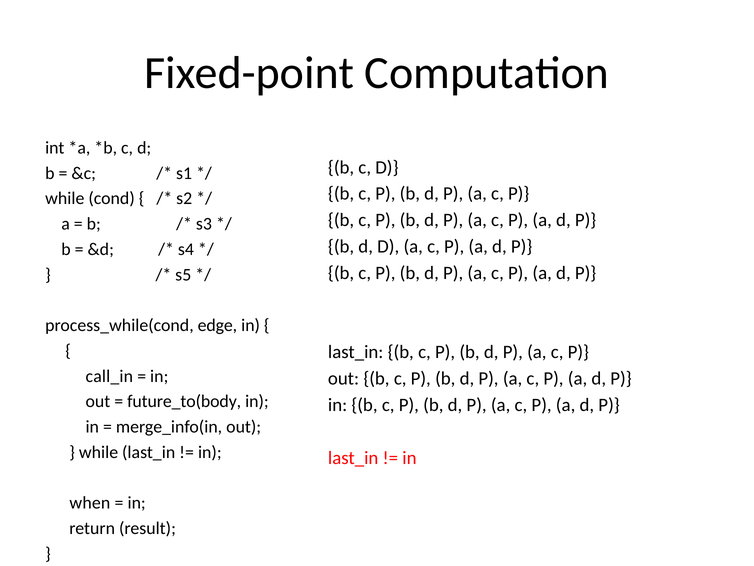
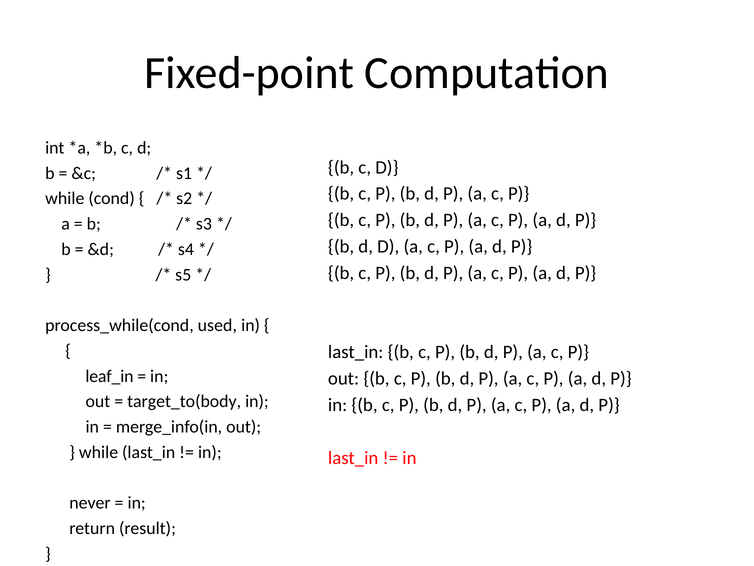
edge: edge -> used (217, 325)
call_in: call_in -> leaf_in (109, 376)
future_to(body: future_to(body -> target_to(body (184, 401)
when: when -> never (90, 503)
